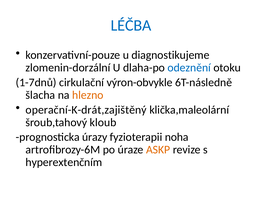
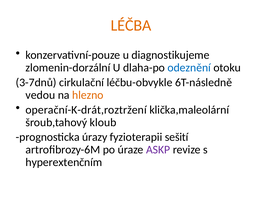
LÉČBA colour: blue -> orange (131, 25)
1-7dnů: 1-7dnů -> 3-7dnů (36, 82)
výron-obvykle: výron-obvykle -> léčbu-obvykle (140, 82)
šlacha: šlacha -> vedou (40, 95)
operační-K-drát,zajištěný: operační-K-drát,zajištěný -> operační-K-drát,roztržení (86, 109)
noha: noha -> sešití (177, 137)
ASKP colour: orange -> purple (158, 149)
